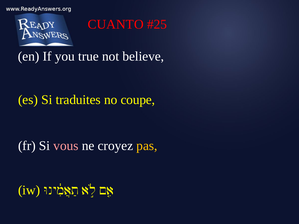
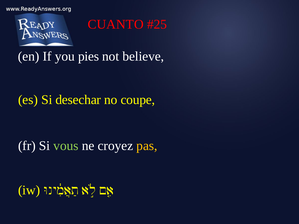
true: true -> pies (89, 56)
traduites: traduites -> desechar (78, 100)
vous colour: pink -> light green (66, 146)
